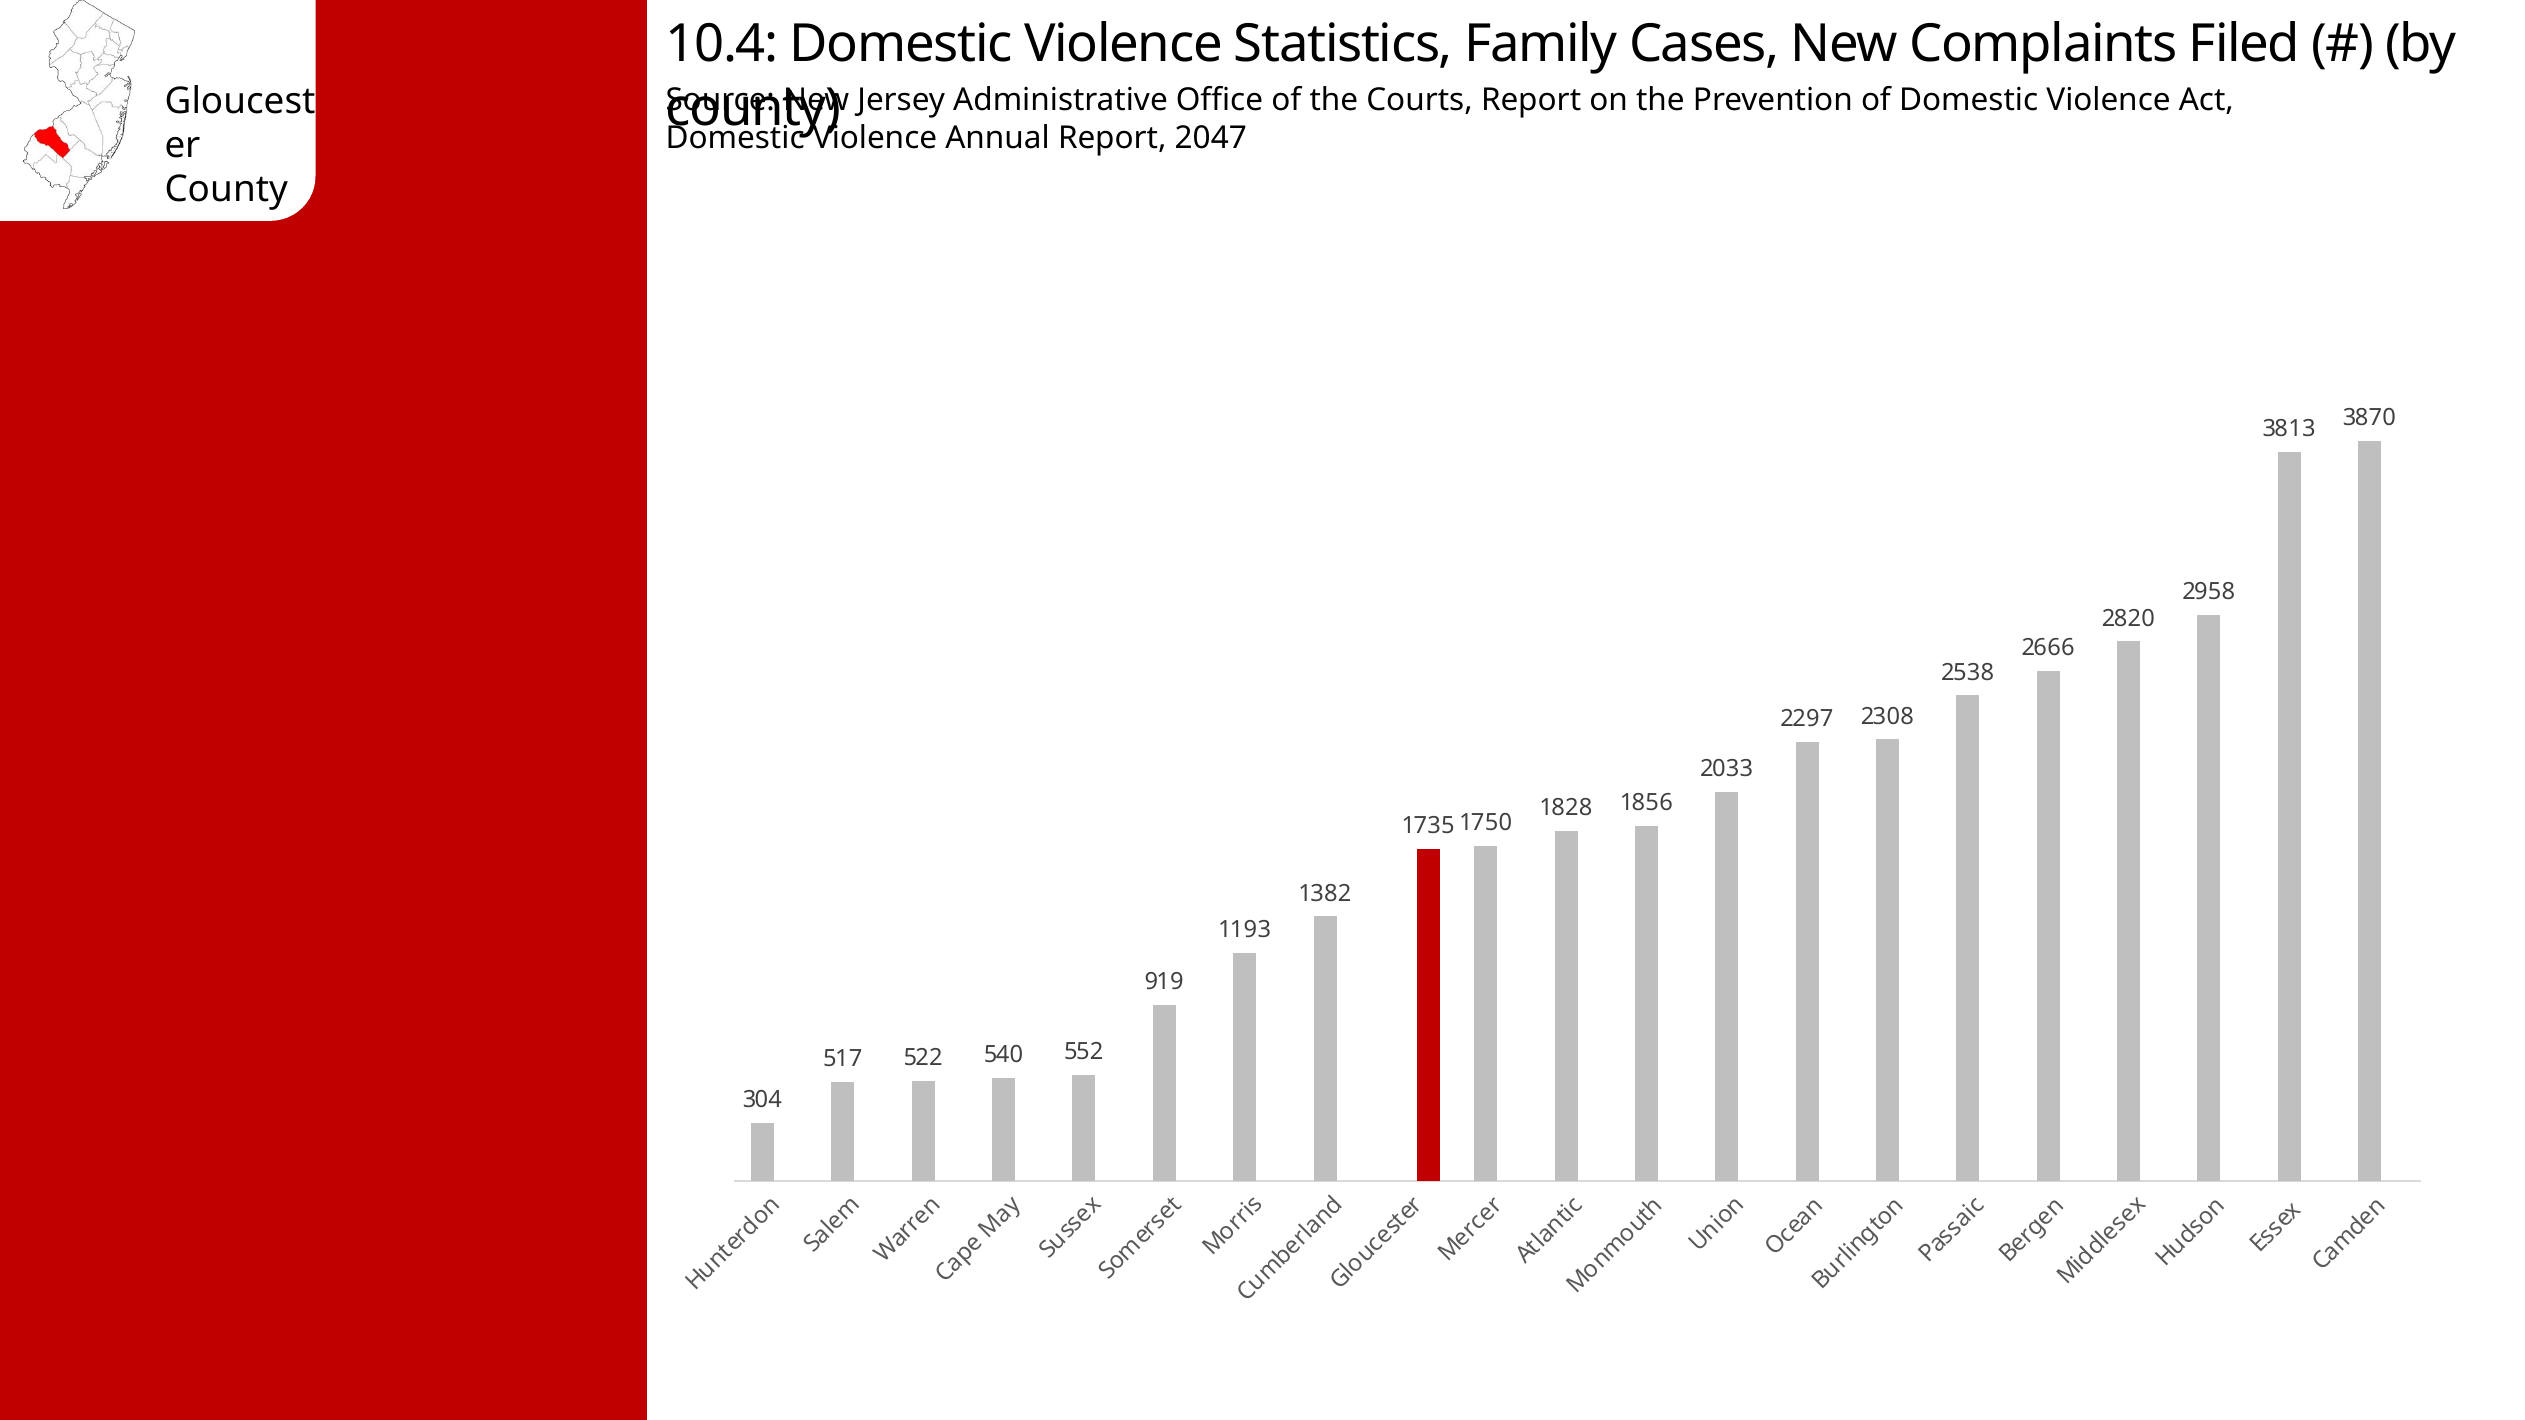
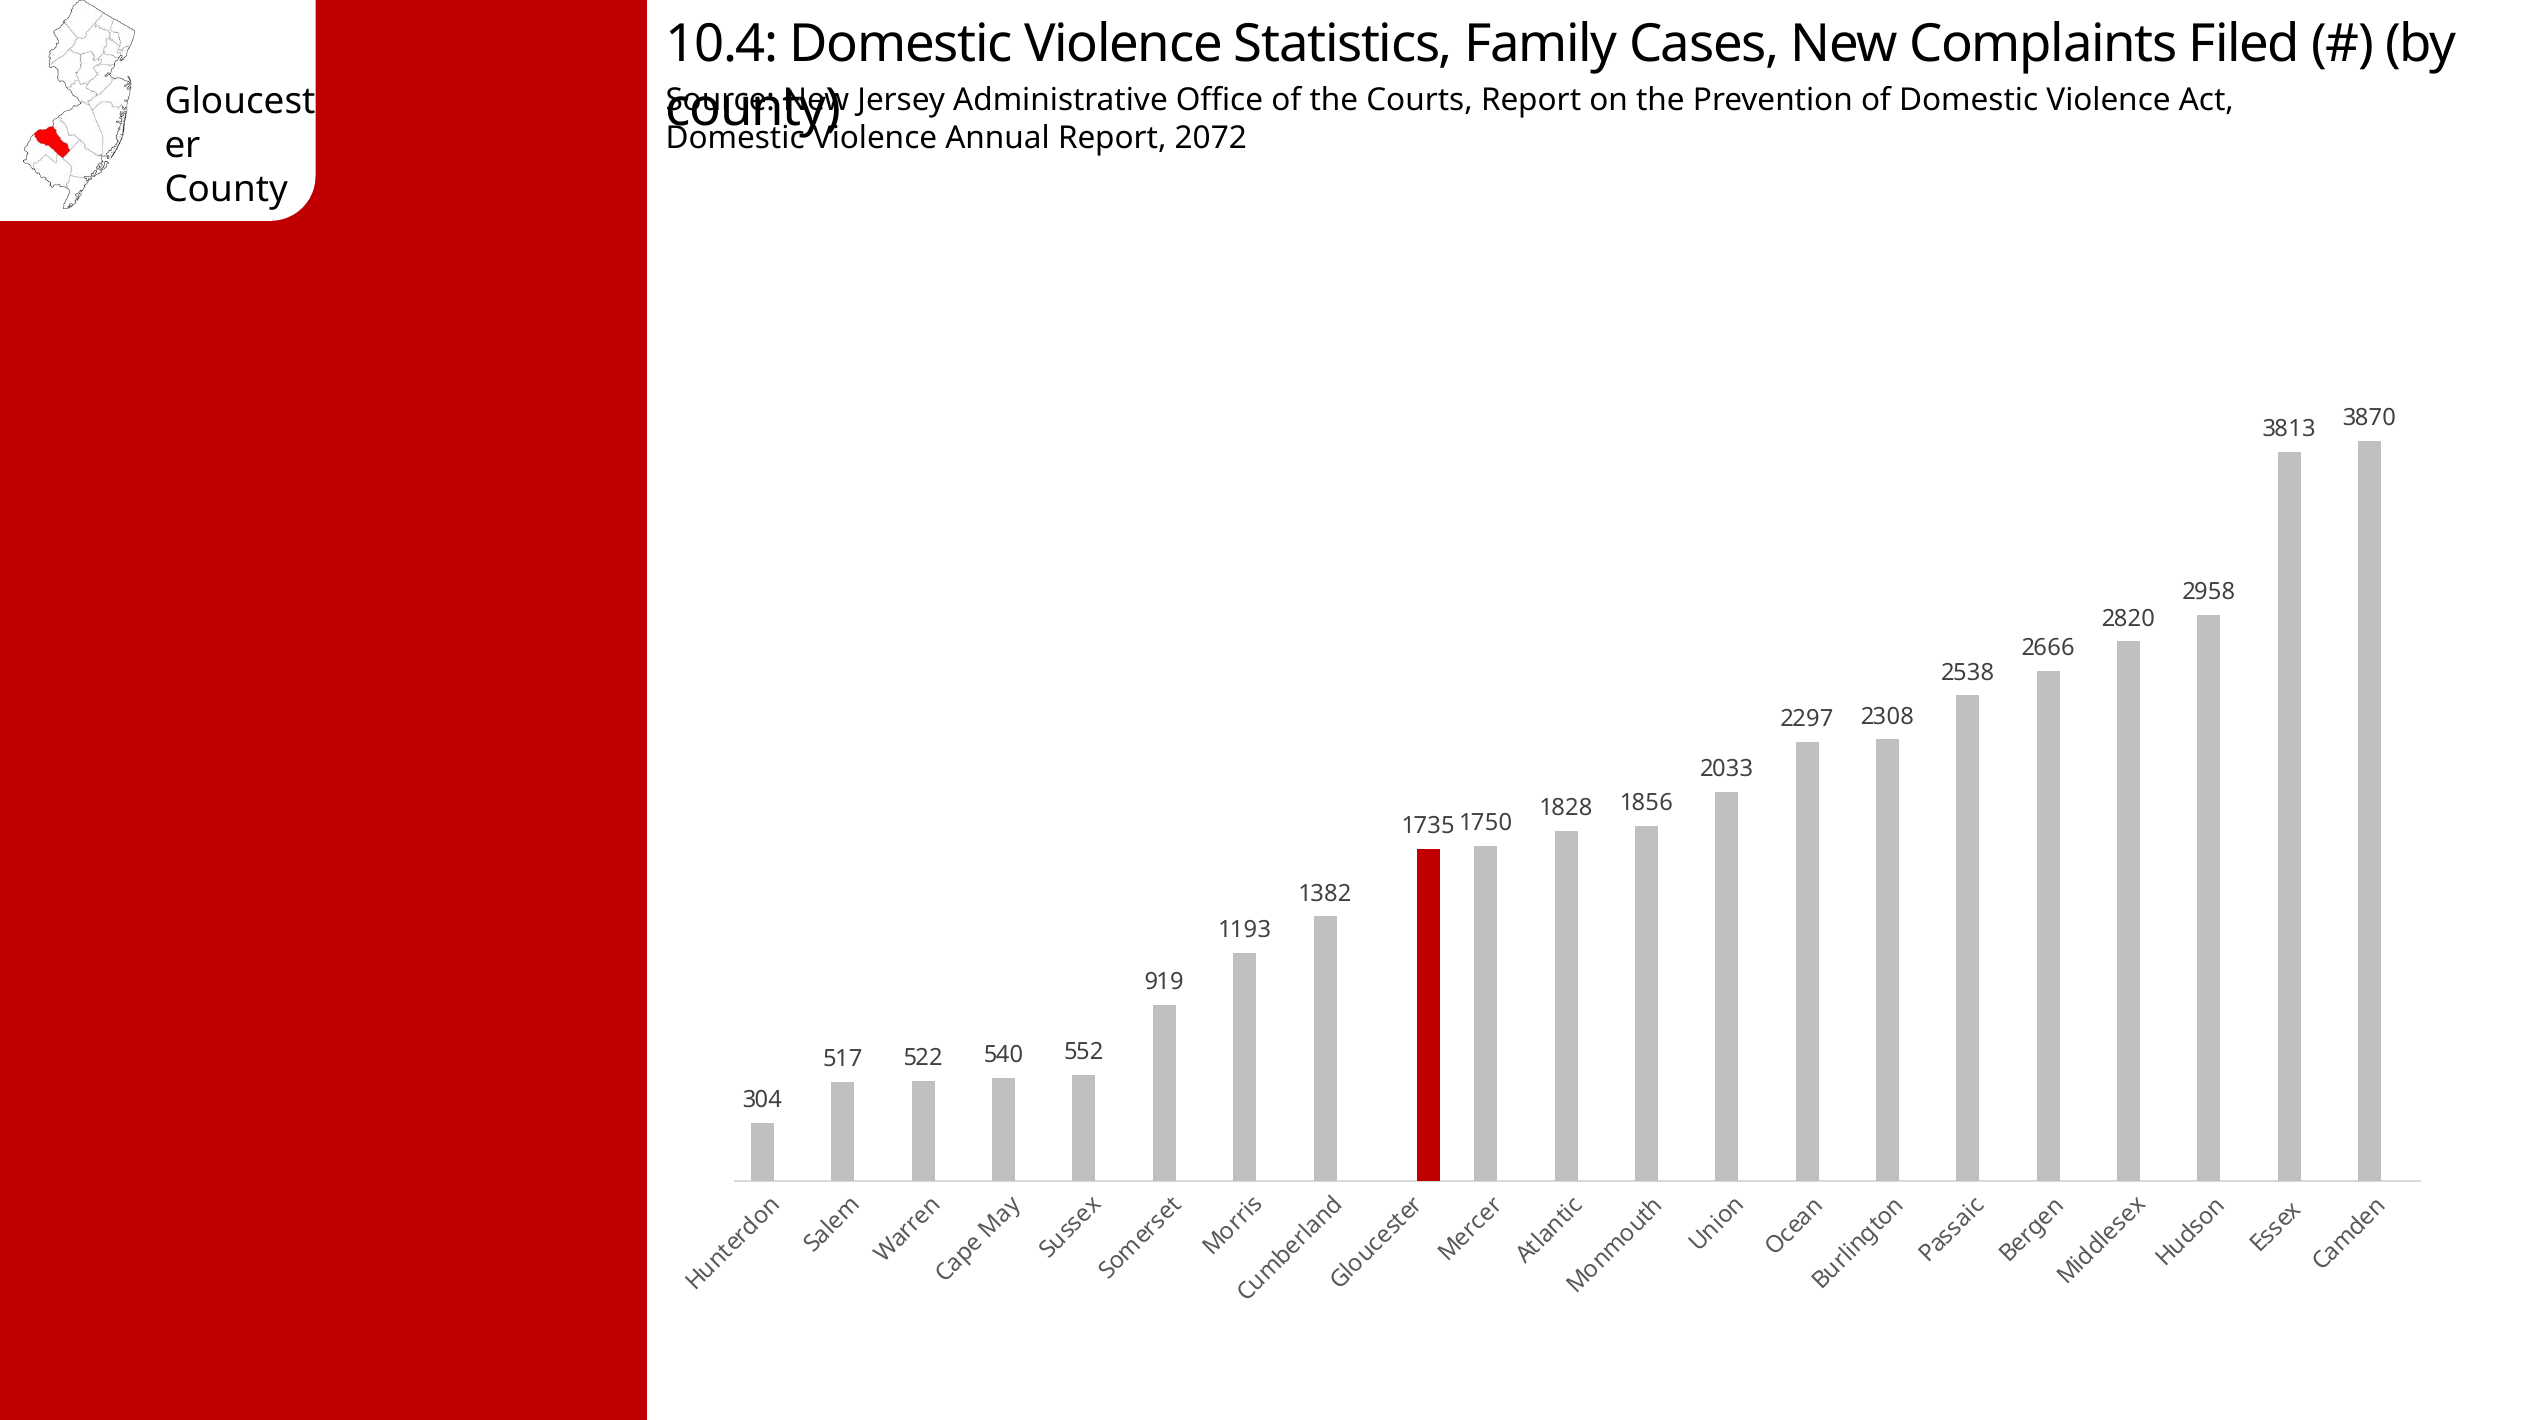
2047: 2047 -> 2072 (1211, 138)
